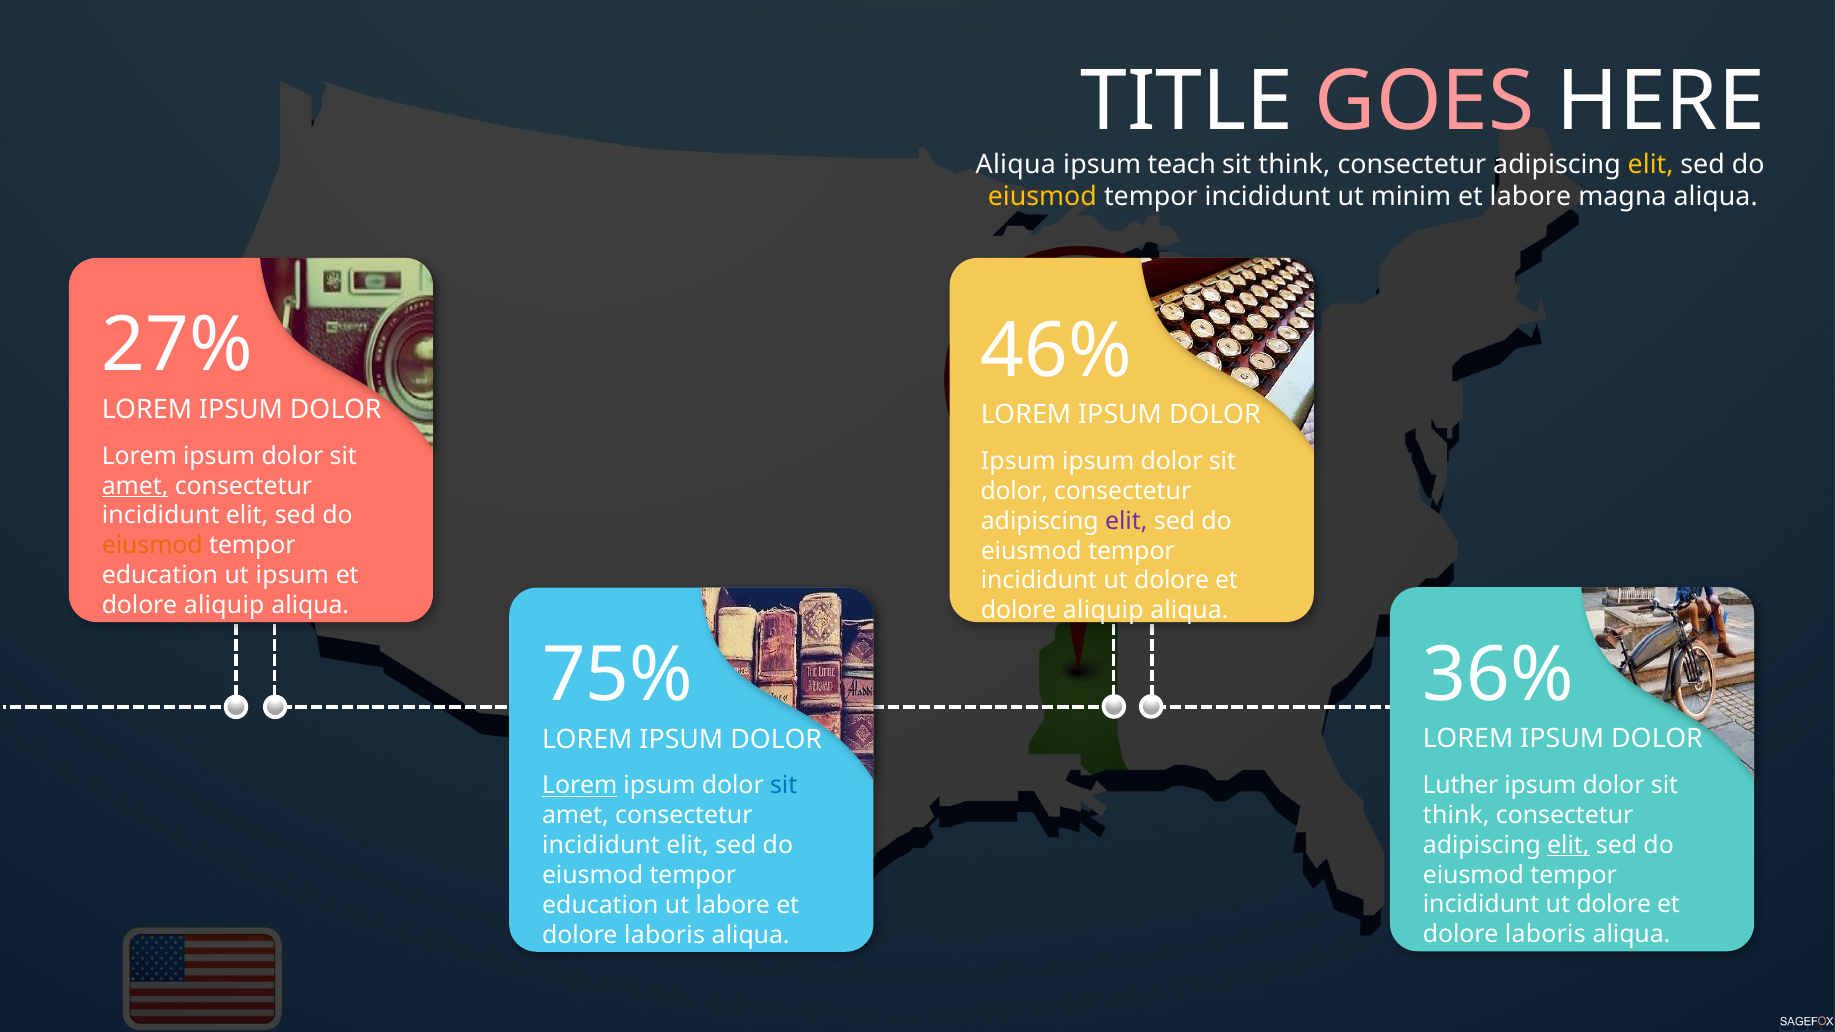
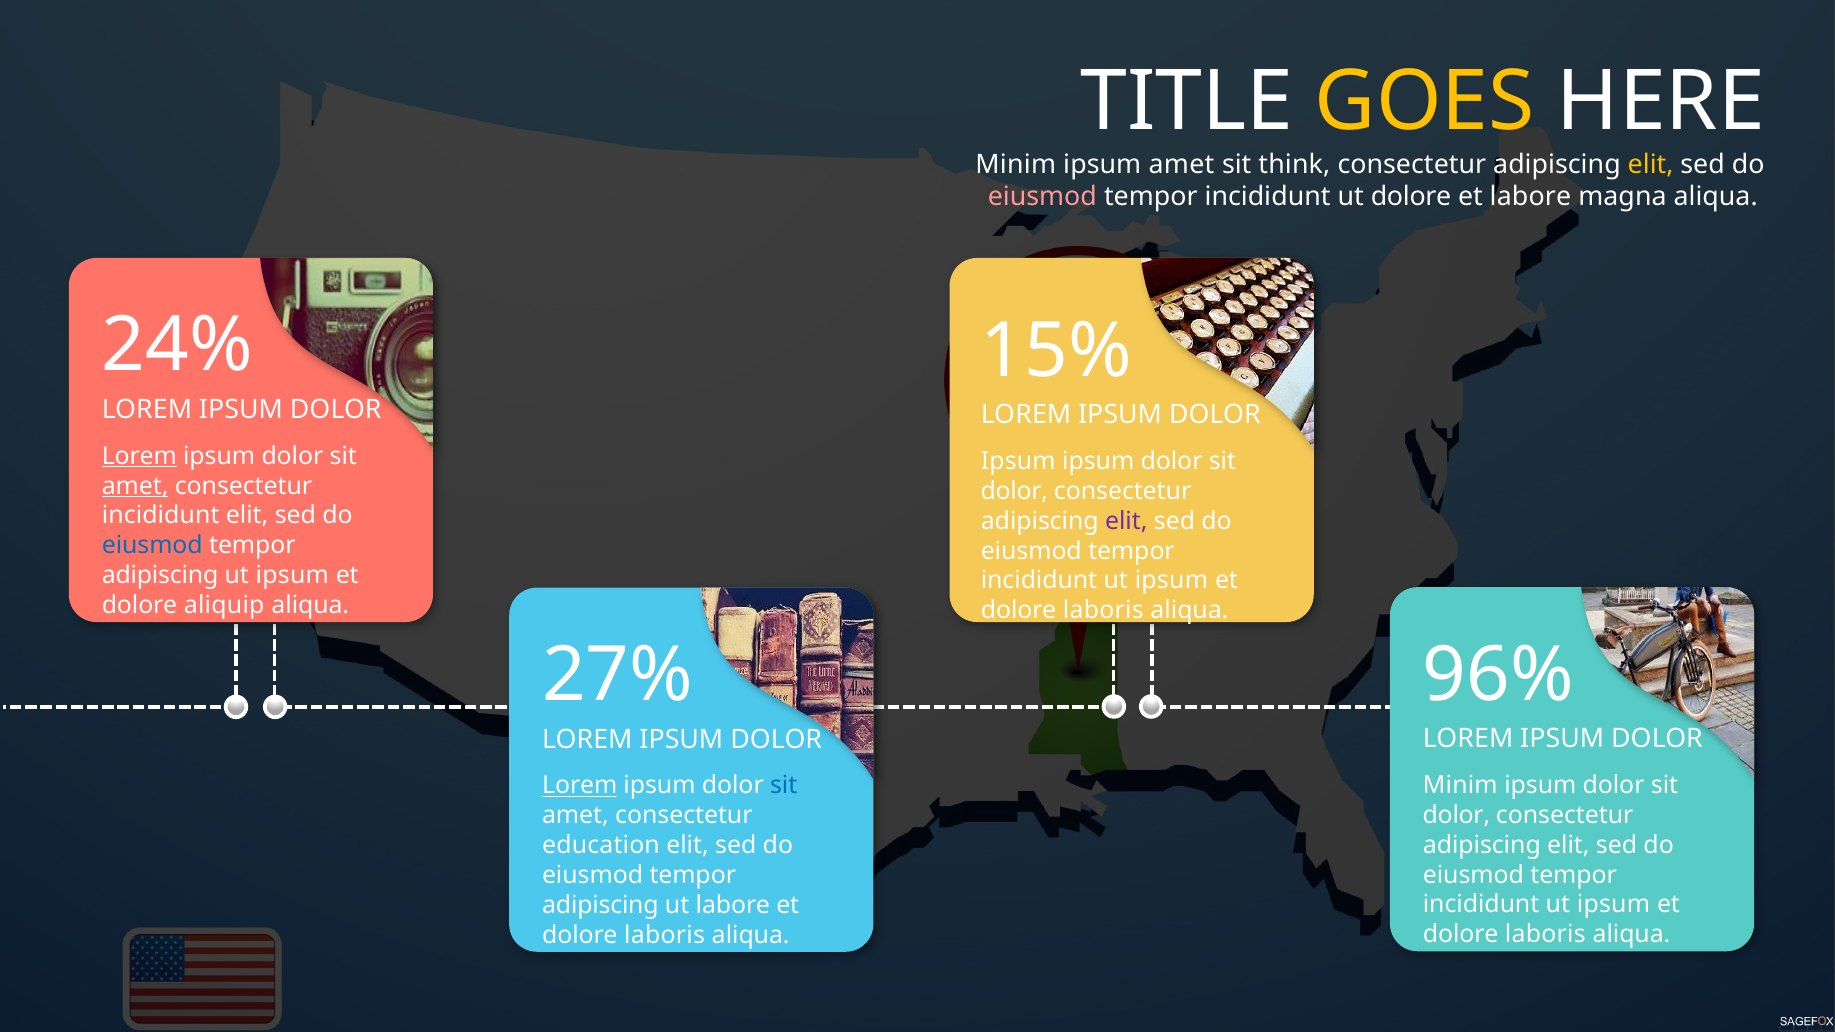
GOES colour: pink -> yellow (1425, 102)
Aliqua: Aliqua -> Minim (1016, 164)
ipsum teach: teach -> amet (1181, 164)
eiusmod colour: yellow -> pink (1042, 197)
ut minim: minim -> dolore (1411, 197)
27%: 27% -> 24% (177, 346)
46%: 46% -> 15% (1056, 351)
Lorem underline: none -> present (139, 456)
eiusmod colour: orange -> blue (152, 546)
education: education -> adipiscing (160, 576)
dolore: dolore -> ipsum (1171, 581)
aliquip: aliquip -> laboris (1103, 611)
36%: 36% -> 96% (1498, 675)
75%: 75% -> 27% (618, 676)
Luther: Luther -> Minim (1460, 785)
think: think -> dolor (1456, 815)
elit underline: present -> none (1568, 845)
incididunt: incididunt -> education (601, 846)
dolore: dolore -> ipsum (1613, 905)
education: education -> adipiscing (600, 905)
